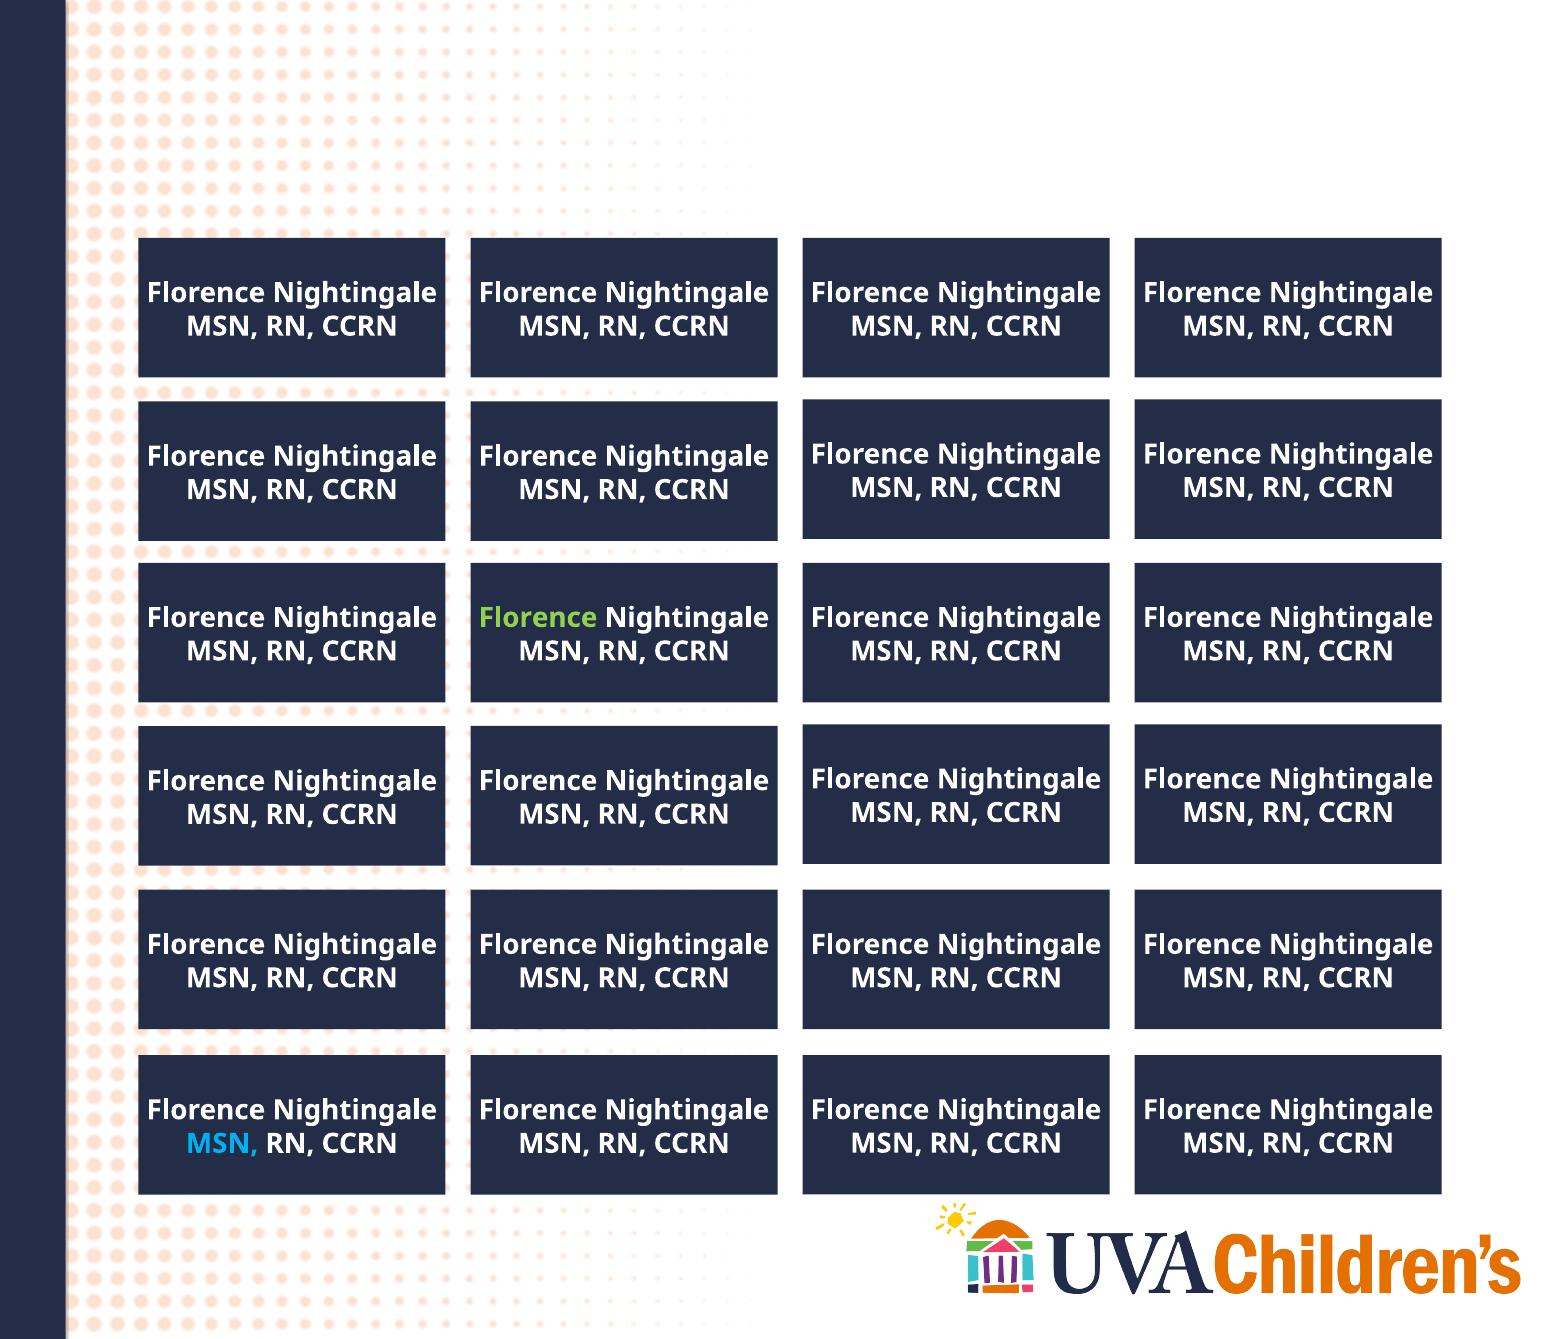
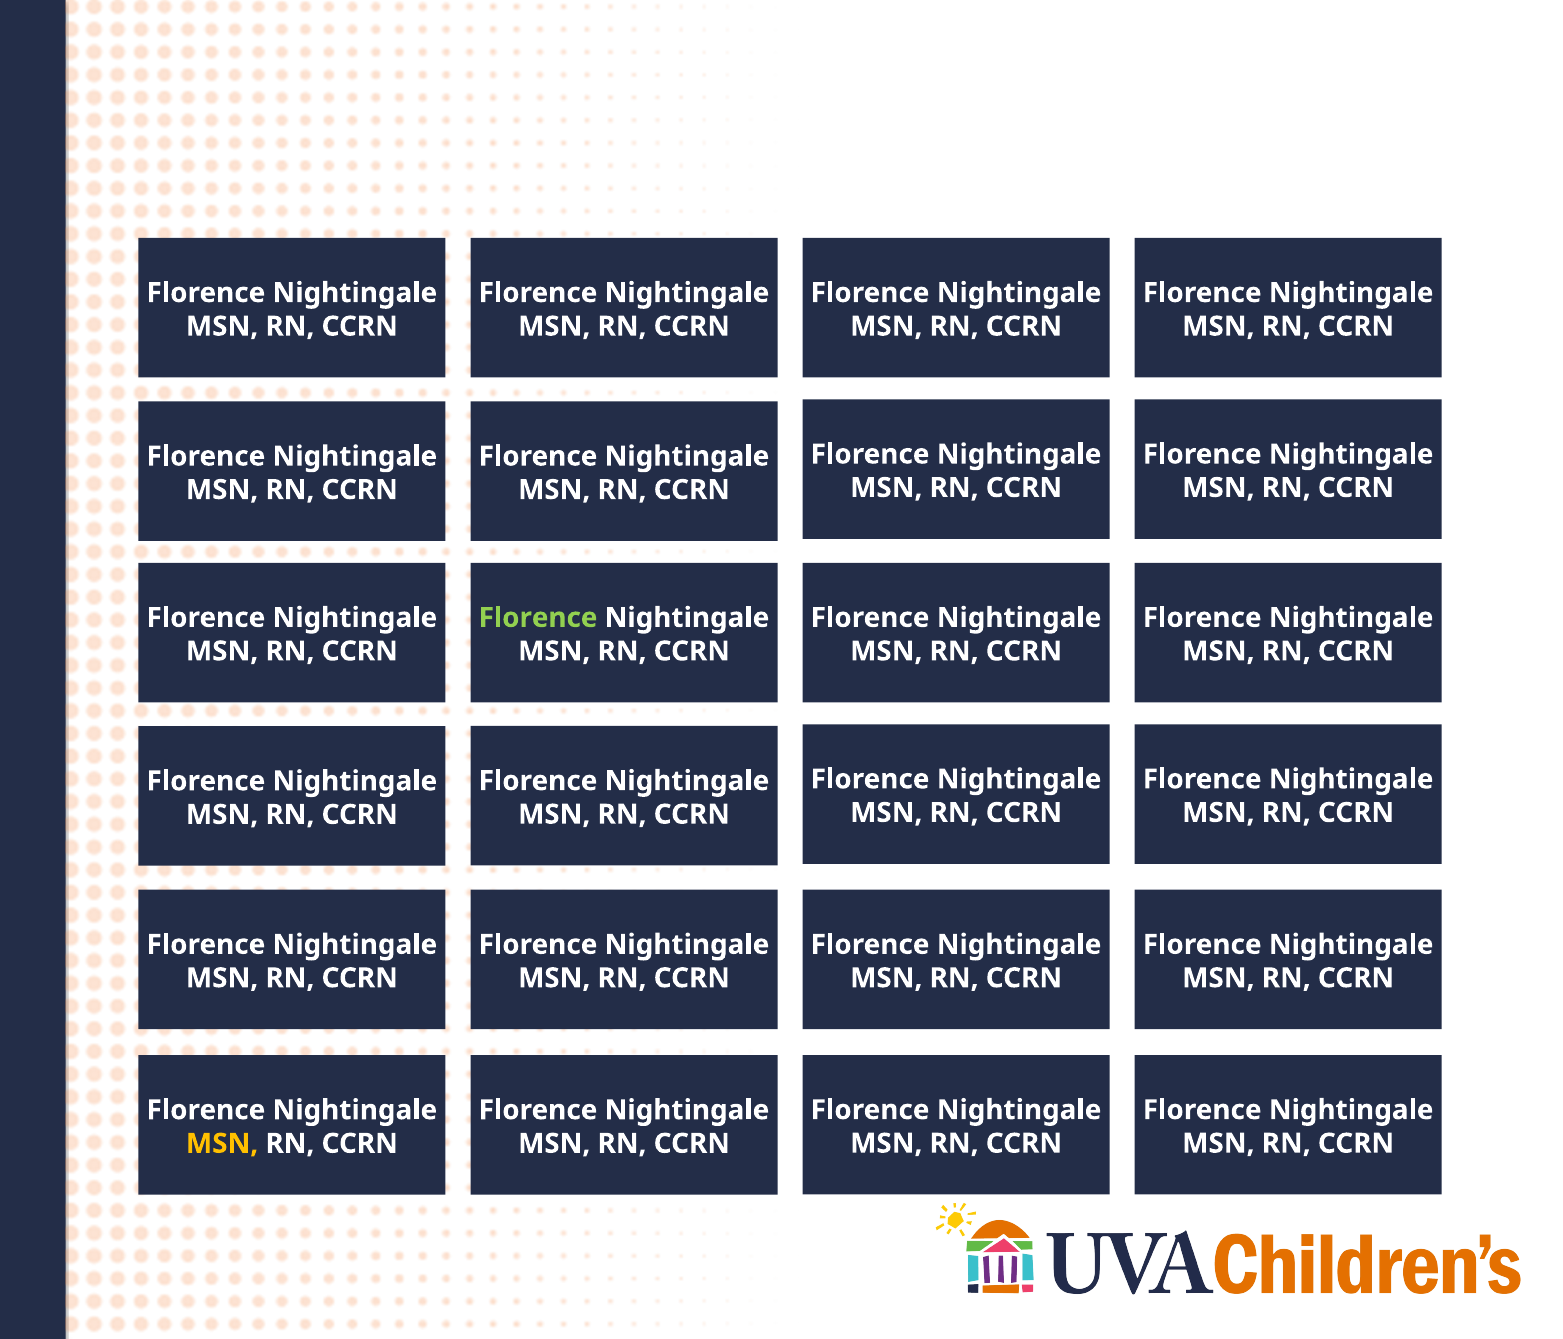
MSN colour: light blue -> yellow (222, 1144)
